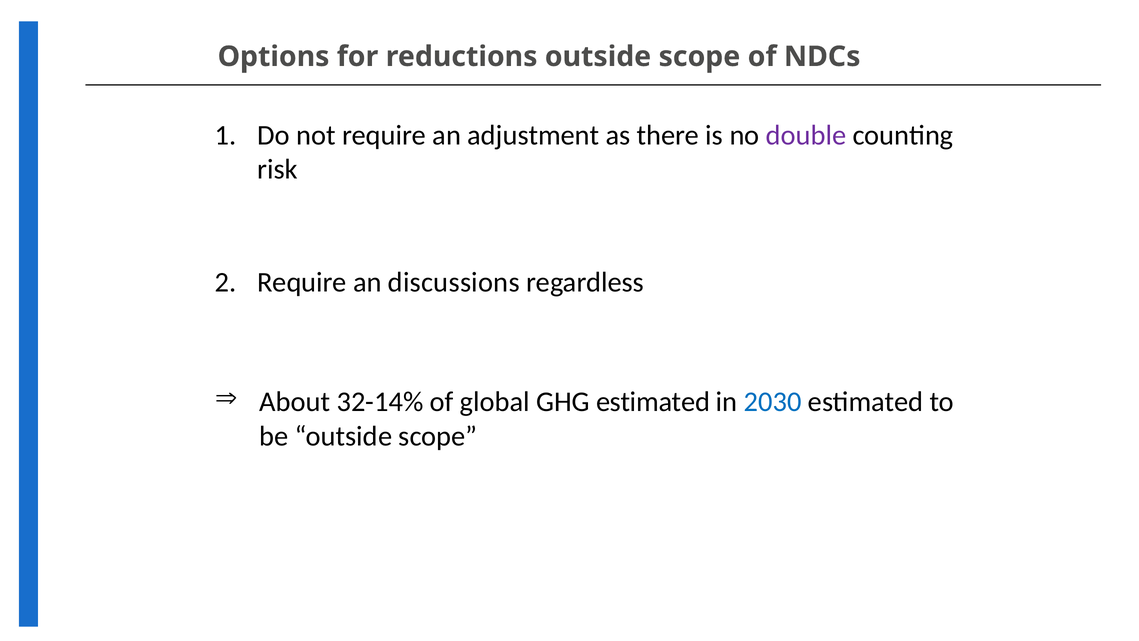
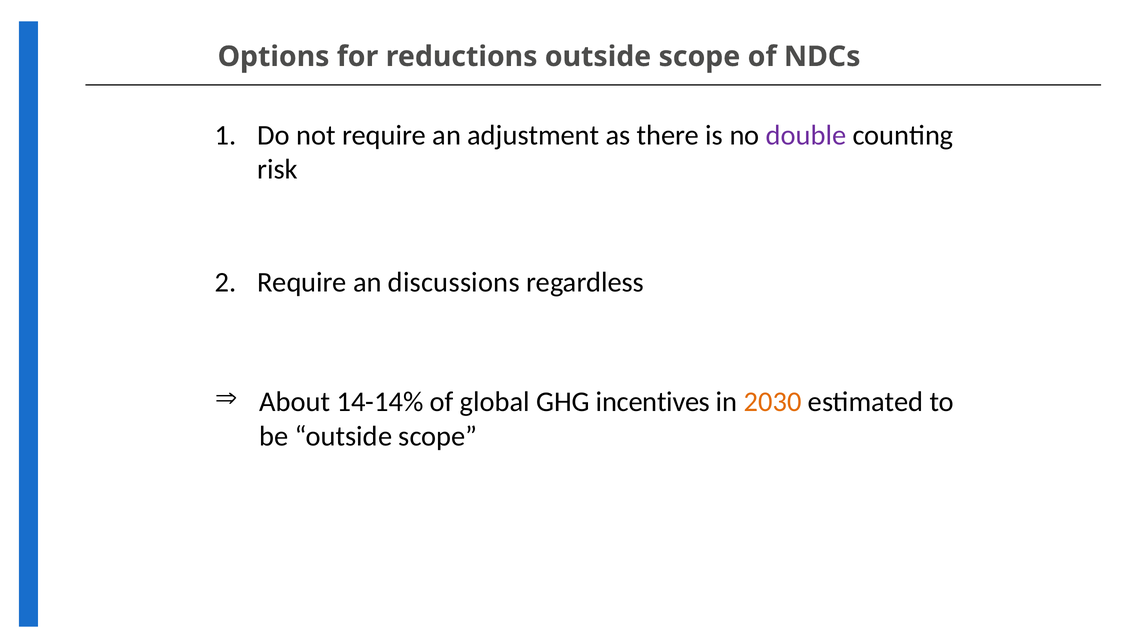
32-14%: 32-14% -> 14-14% (380, 402)
GHG estimated: estimated -> incentives (653, 402)
2030 colour: blue -> orange (773, 402)
